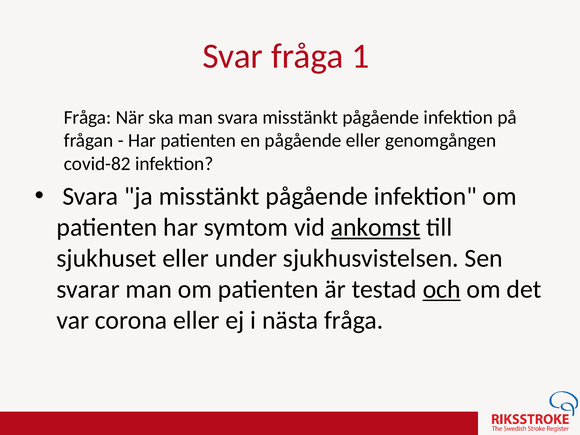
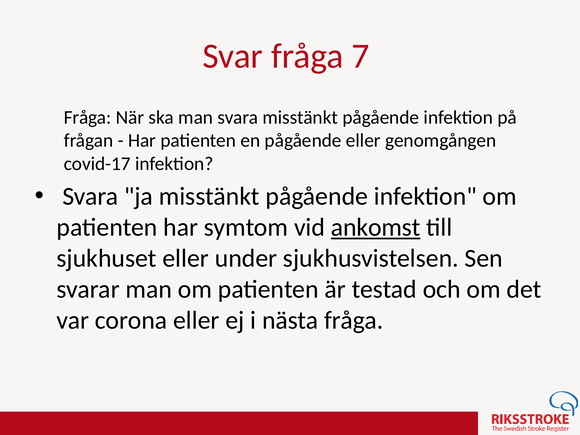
1: 1 -> 7 (360, 56)
covid-82: covid-82 -> covid-17 (97, 164)
och underline: present -> none (442, 289)
